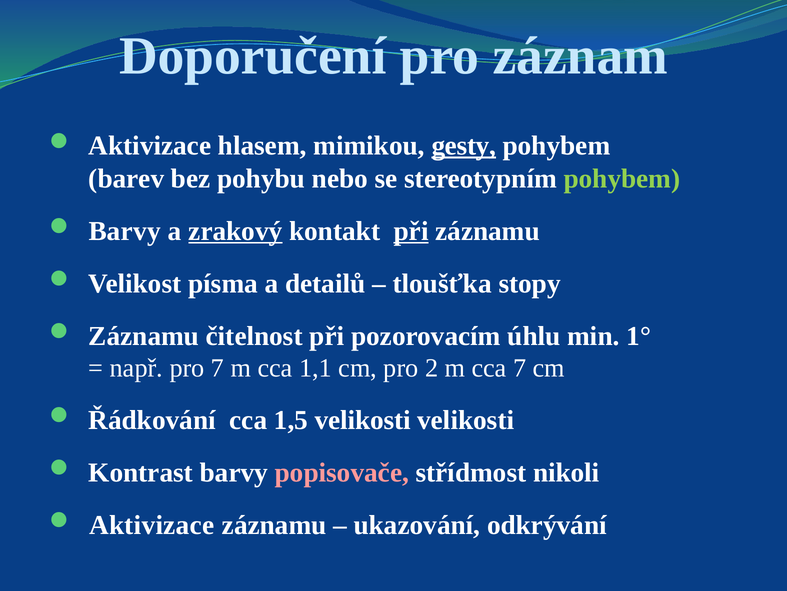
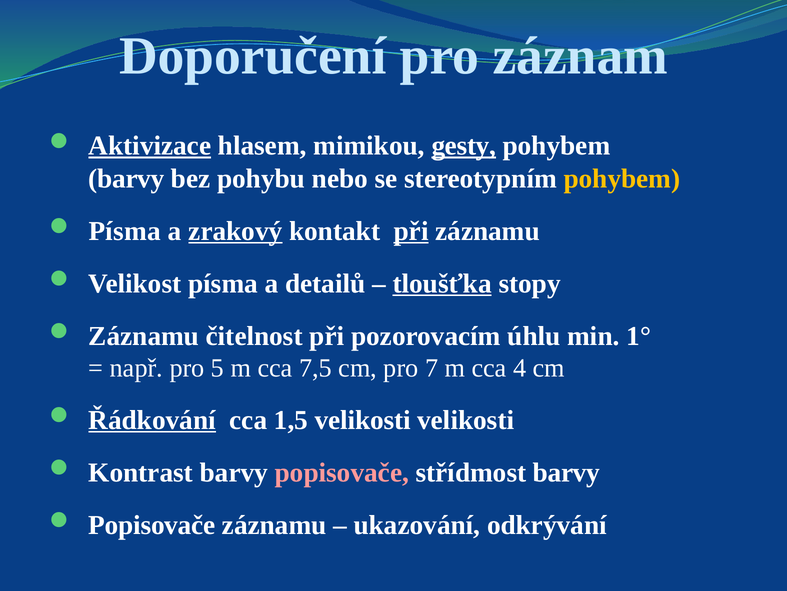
Aktivizace underline: none -> present (150, 146)
barev: barev -> barvy (126, 178)
pohybem colour: light green -> yellow (622, 178)
Barvy: Barvy -> Písma (125, 231)
tloušťka underline: none -> present (442, 283)
pro 7: 7 -> 5 (218, 368)
1,1: 1,1 -> 7,5 (315, 368)
2: 2 -> 7 (432, 368)
cca 7: 7 -> 4 (520, 368)
Řádkování underline: none -> present (152, 420)
střídmost nikoli: nikoli -> barvy (566, 472)
Aktivizace: Aktivizace -> Popisovače (152, 524)
